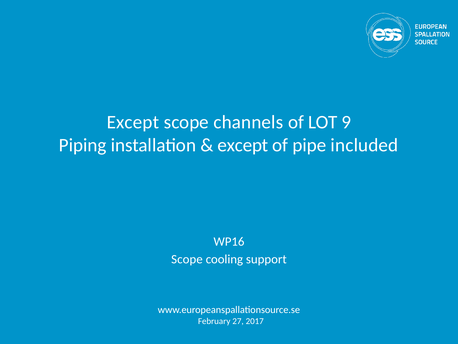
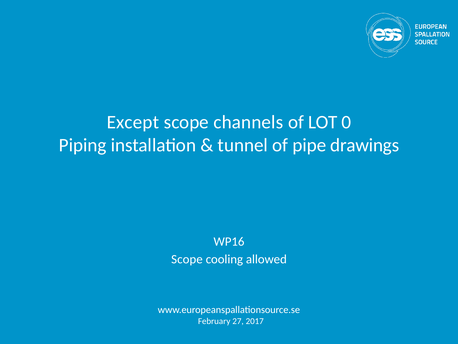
9: 9 -> 0 (346, 122)
except: except -> tunnel (243, 145)
included: included -> drawings (365, 145)
support: support -> allowed (266, 259)
